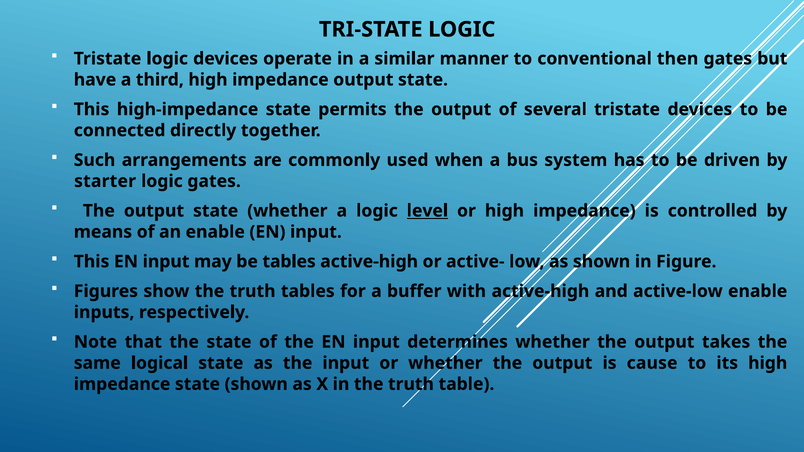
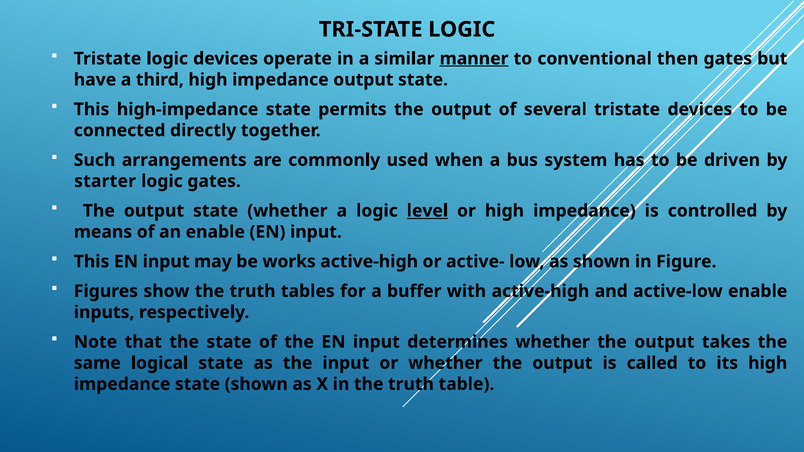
manner underline: none -> present (474, 59)
be tables: tables -> works (289, 262)
cause: cause -> called (652, 363)
